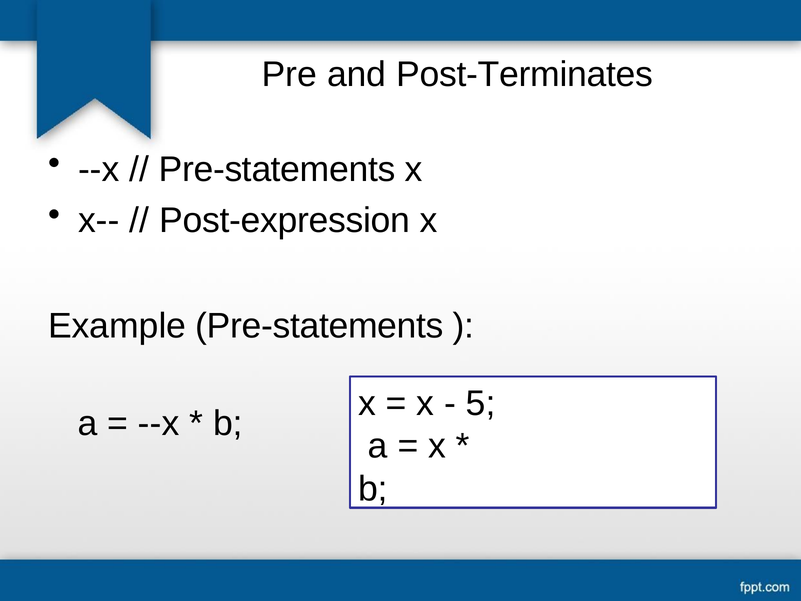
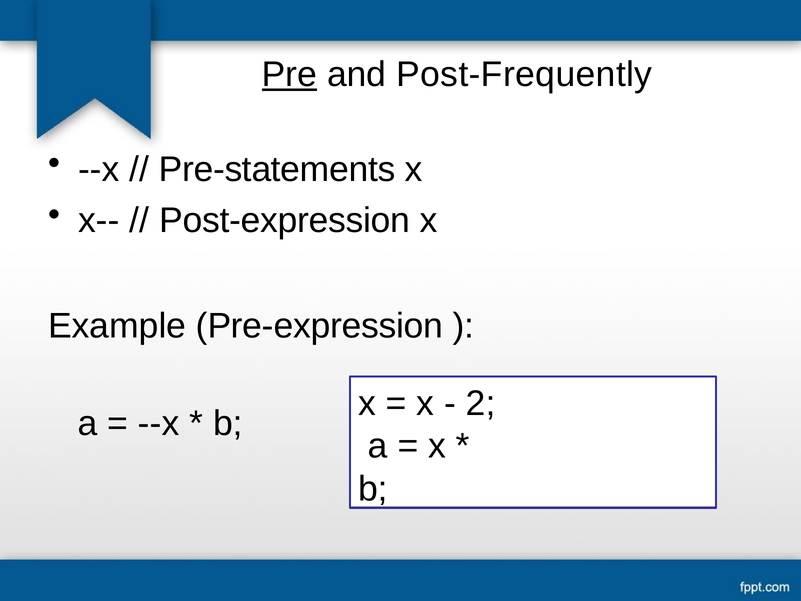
Pre underline: none -> present (289, 74)
Post-Terminates: Post-Terminates -> Post-Frequently (524, 74)
Example Pre-statements: Pre-statements -> Pre-expression (319, 326)
5: 5 -> 2 (481, 403)
